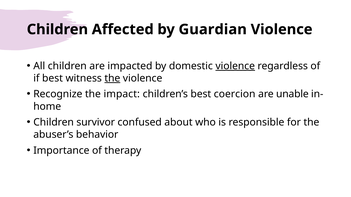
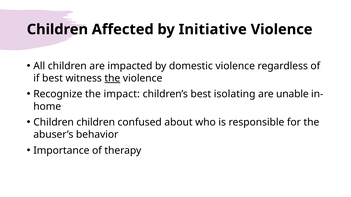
Guardian: Guardian -> Initiative (213, 29)
violence underline: present -> none (235, 66)
coercion: coercion -> isolating (235, 94)
Children survivor: survivor -> children (96, 123)
